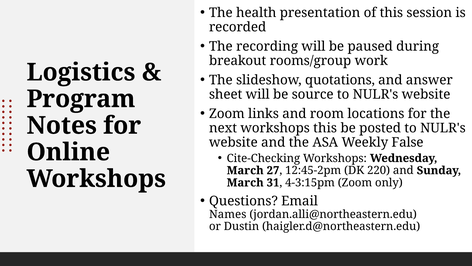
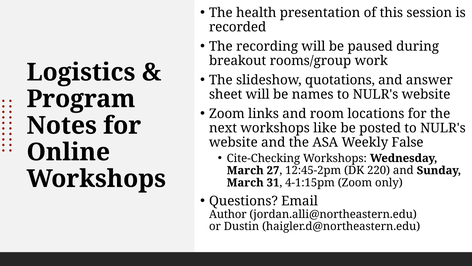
source: source -> names (313, 94)
workshops this: this -> like (325, 128)
4-3:15pm: 4-3:15pm -> 4-1:15pm (310, 182)
Names: Names -> Author (228, 214)
